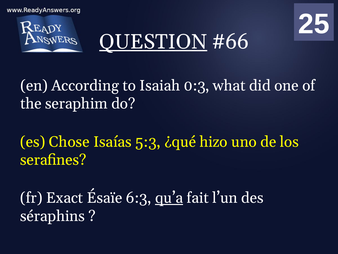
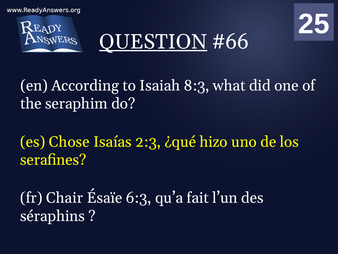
0:3: 0:3 -> 8:3 (197, 85)
5:3: 5:3 -> 2:3 (148, 142)
Exact: Exact -> Chair (65, 198)
qu’a underline: present -> none (169, 198)
